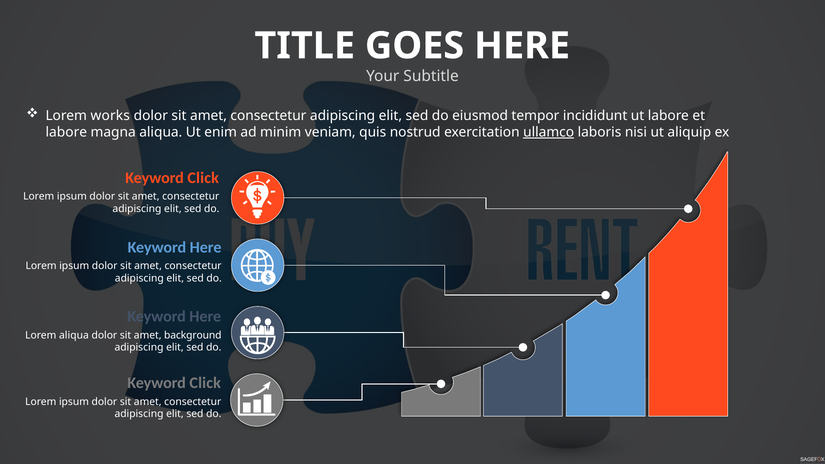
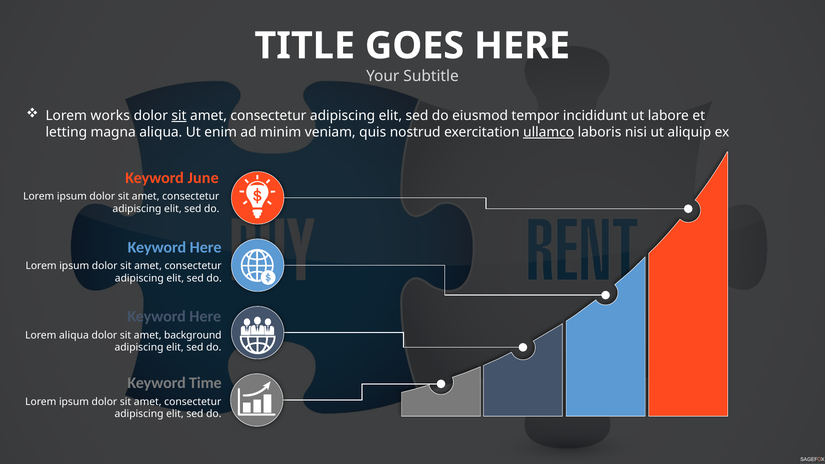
sit underline: none -> present (179, 116)
labore: labore -> letting (66, 132)
Click: Click -> June (203, 178)
Click: Click -> Time (205, 383)
